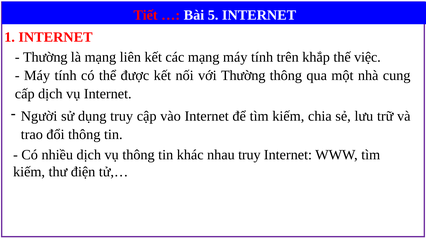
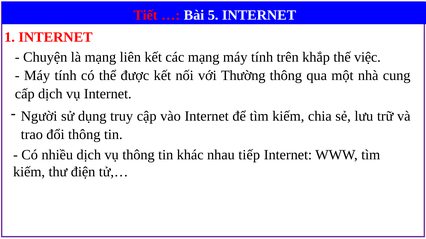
Thường: Thường -> Chuyện (45, 57)
nhau truy: truy -> tiếp (249, 155)
